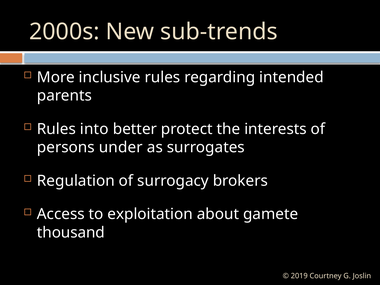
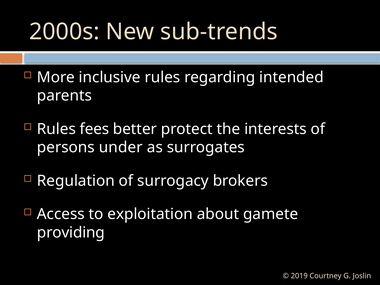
into: into -> fees (94, 129)
thousand: thousand -> providing (71, 233)
